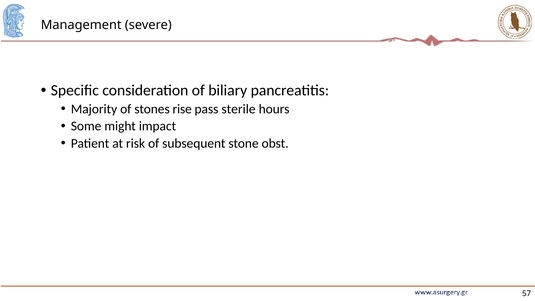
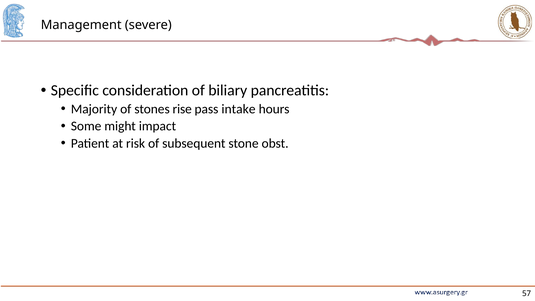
sterile: sterile -> intake (238, 109)
